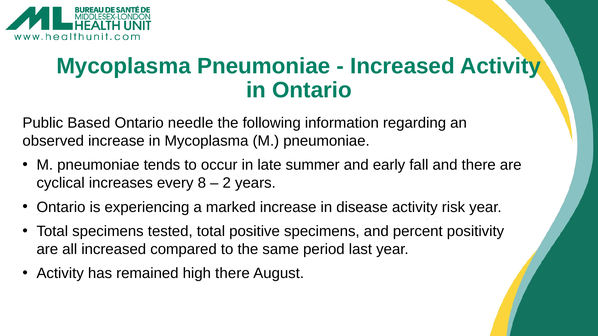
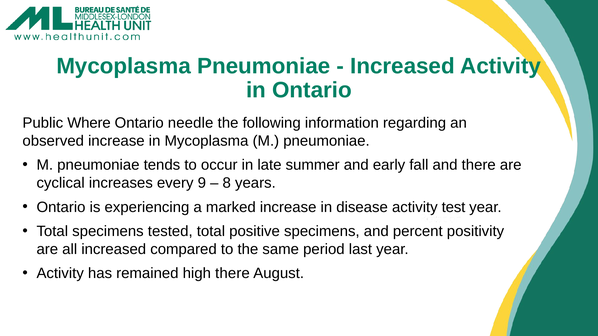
Based: Based -> Where (89, 123)
8: 8 -> 9 (202, 183)
2: 2 -> 8 (227, 183)
risk: risk -> test (454, 207)
